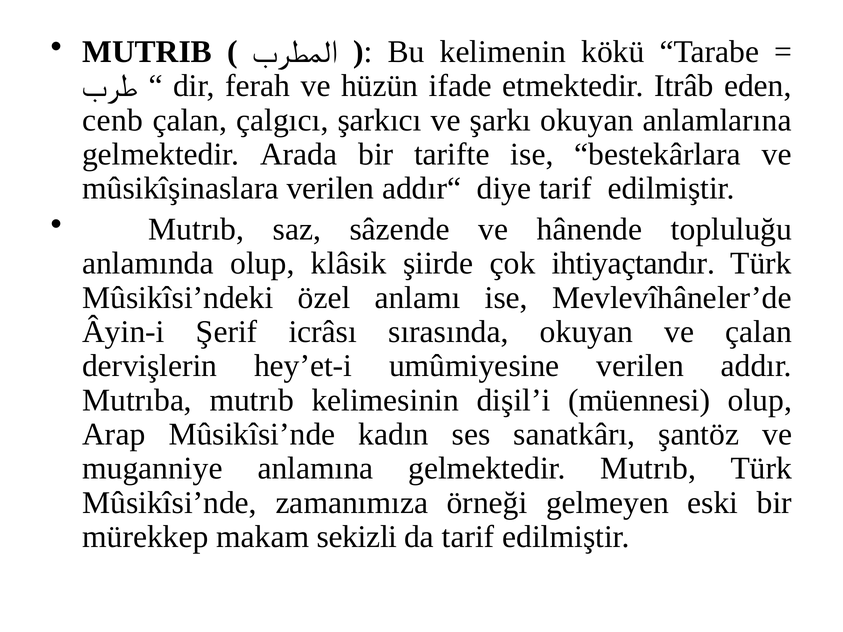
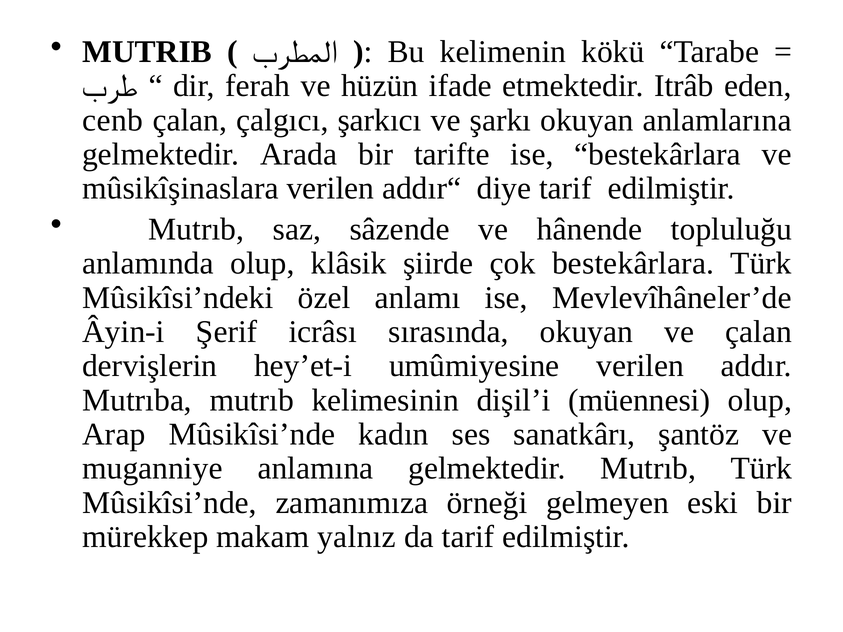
çok ihtiyaçtandır: ihtiyaçtandır -> bestekârlara (633, 264)
sekizli: sekizli -> yalnız (357, 537)
